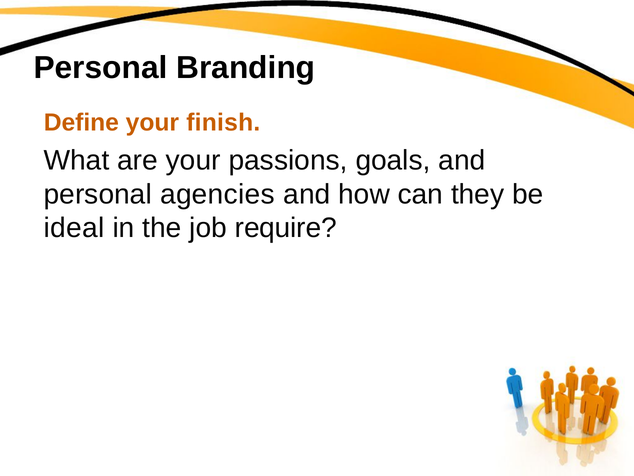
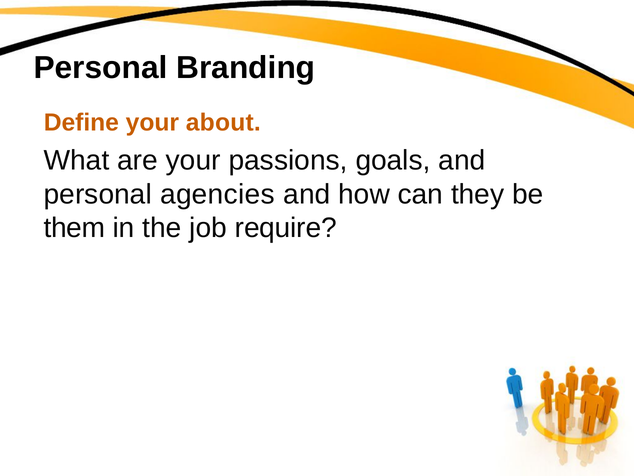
finish: finish -> about (223, 123)
ideal: ideal -> them (74, 228)
